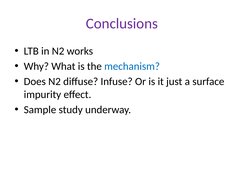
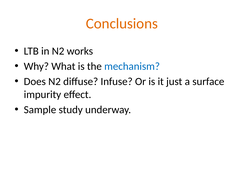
Conclusions colour: purple -> orange (122, 24)
